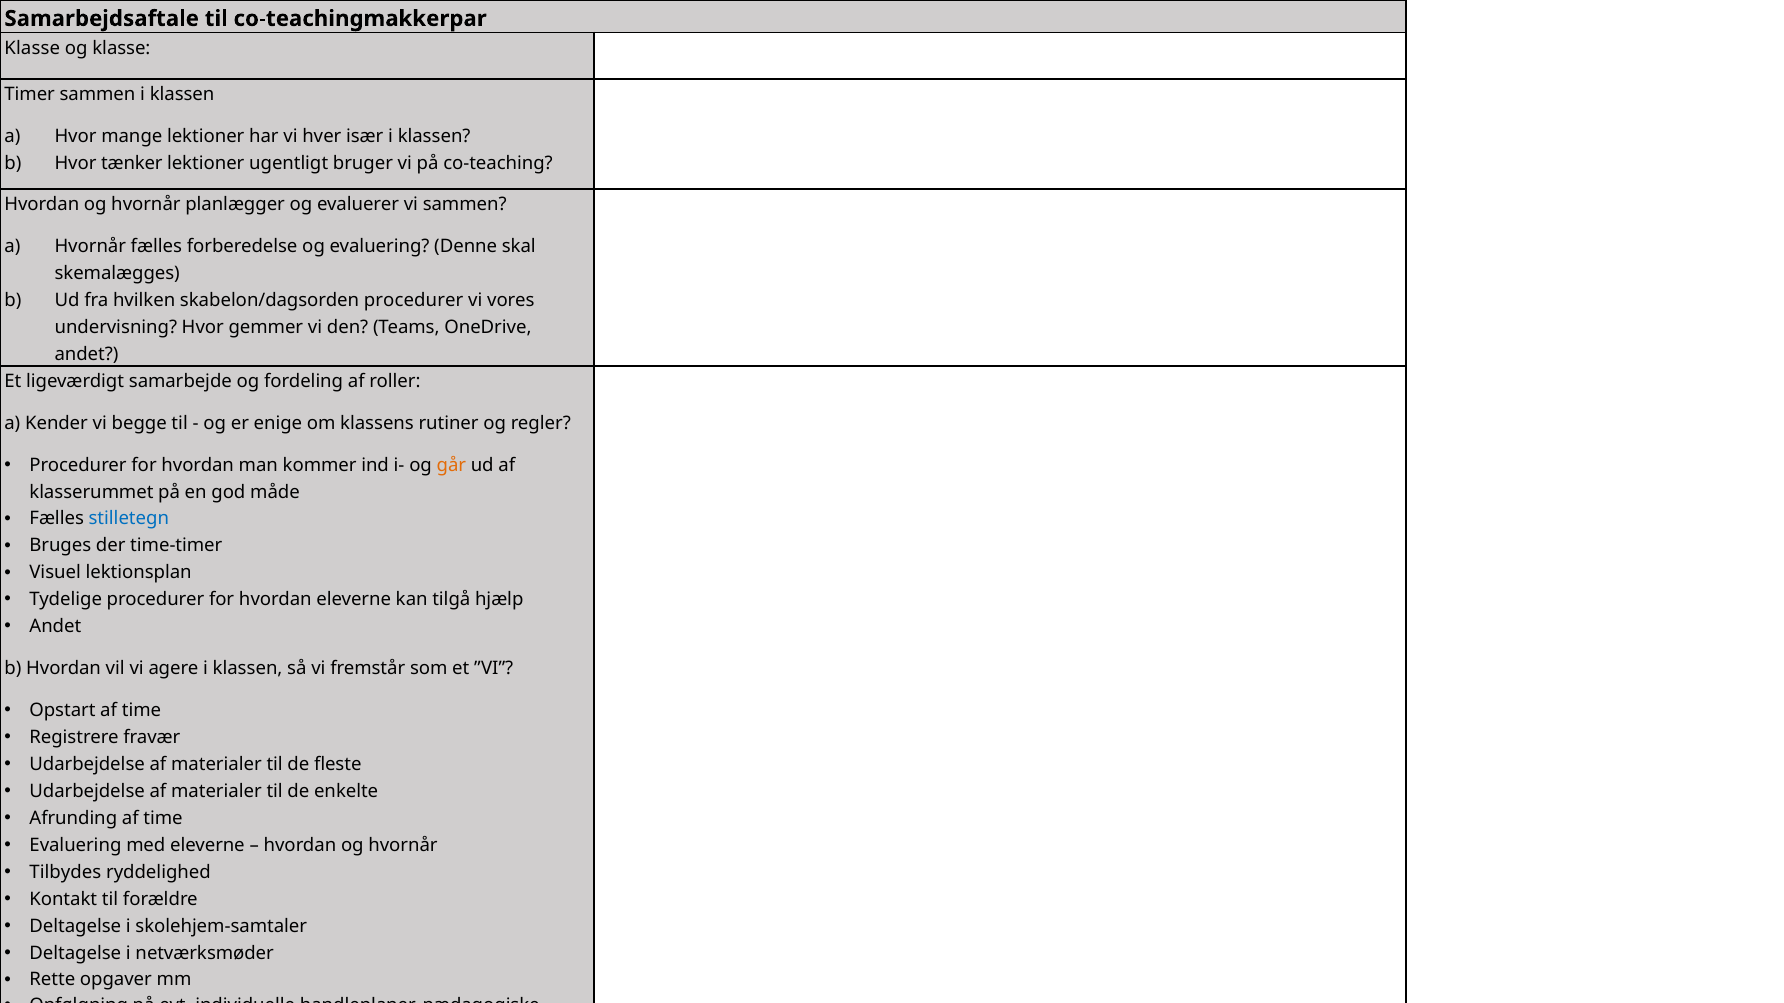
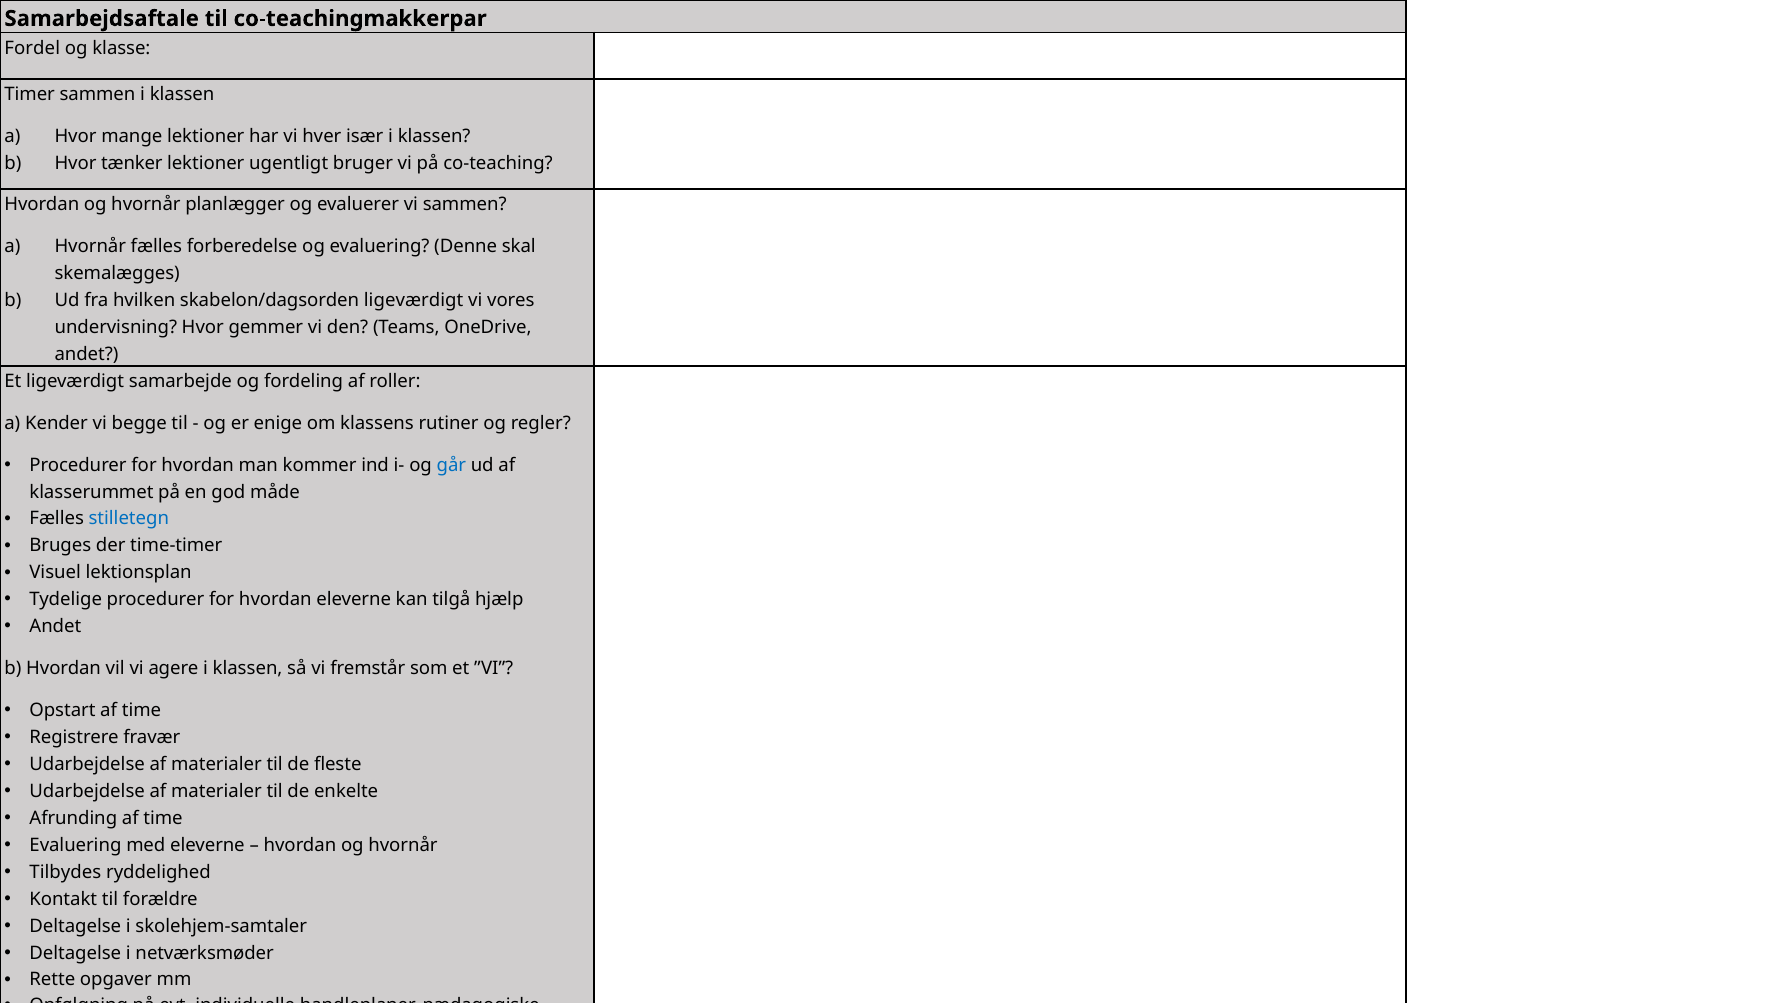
Klasse: Klasse -> Fordel (32, 48)
skabelon/dagsorden procedurer: procedurer -> ligeværdigt (414, 301)
går colour: orange -> blue (451, 465)
